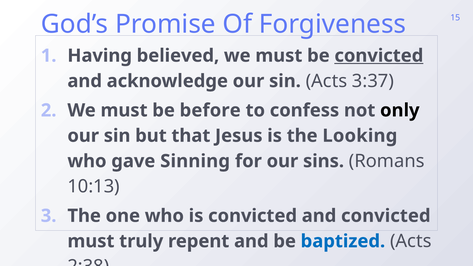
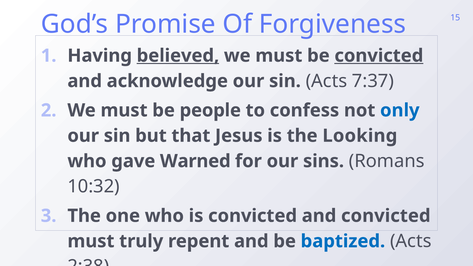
believed underline: none -> present (178, 56)
3:37: 3:37 -> 7:37 (373, 81)
before: before -> people (210, 110)
only colour: black -> blue (400, 110)
Sinning: Sinning -> Warned (195, 161)
10:13: 10:13 -> 10:32 (94, 187)
